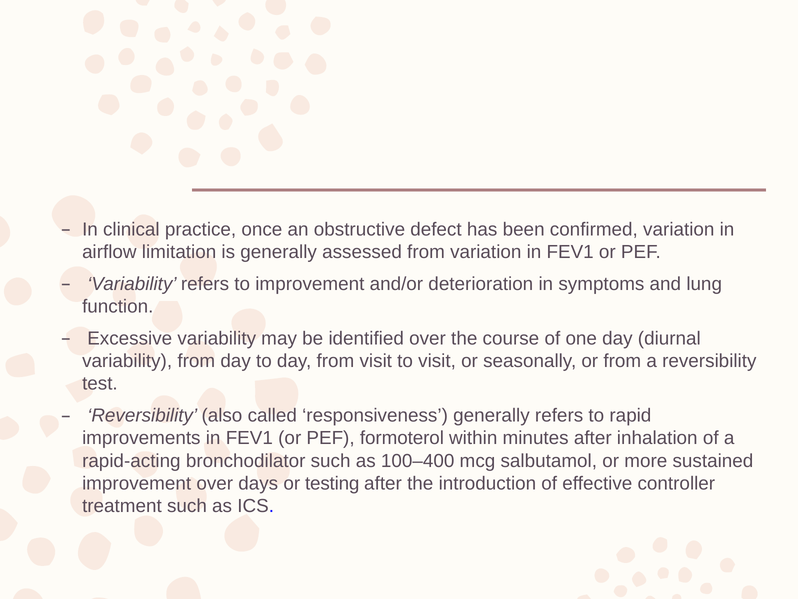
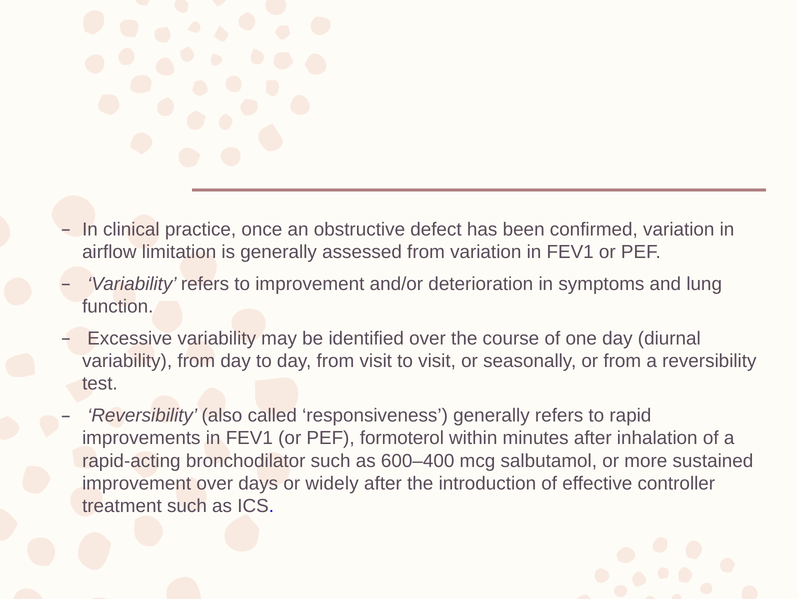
100–400: 100–400 -> 600–400 (418, 460)
testing: testing -> widely (332, 483)
